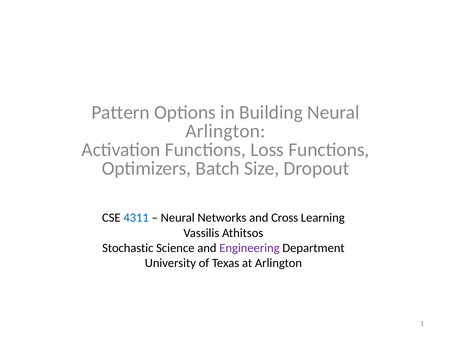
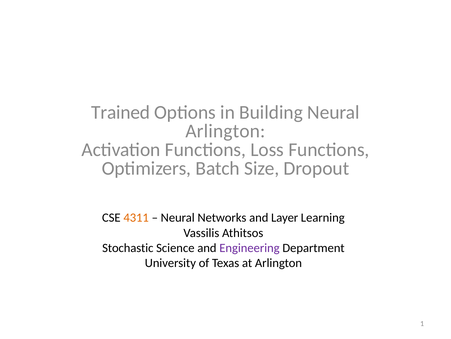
Pattern: Pattern -> Trained (121, 112)
4311 colour: blue -> orange (136, 217)
Cross: Cross -> Layer (285, 217)
